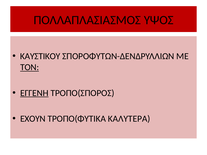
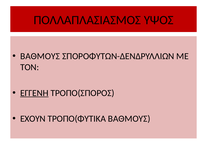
ΚΑΥΣΤΙΚΟΥ: ΚΑΥΣΤΙΚΟΥ -> ΒΑΘΜΟΥΣ (40, 56)
ΤΟΝ underline: present -> none (30, 67)
ΤΡΟΠΟ(ΦΥΤΙΚΑ ΚΑΛΥΤΕΡΑ: ΚΑΛΥΤΕΡΑ -> ΒΑΘΜΟΥΣ (129, 119)
